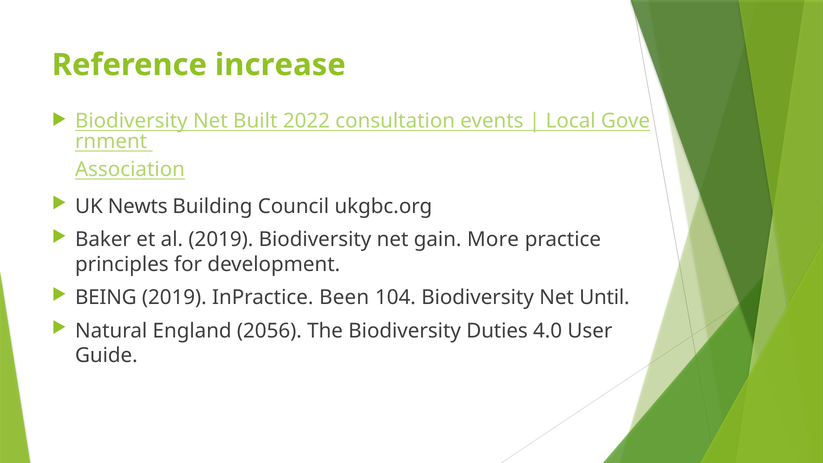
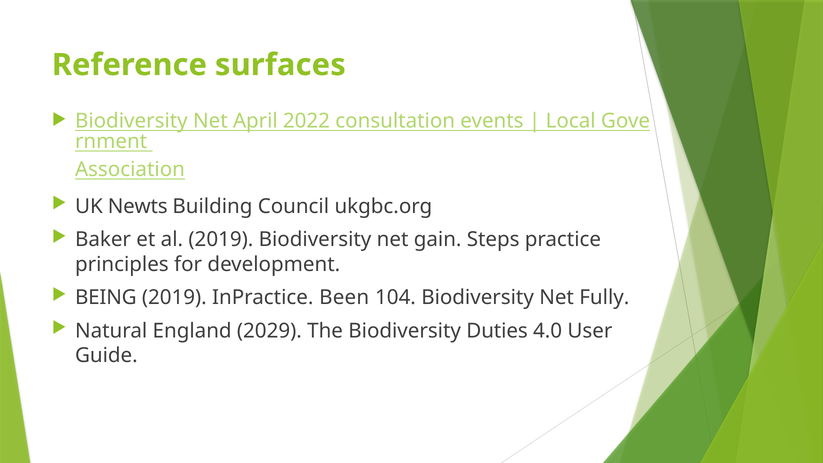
increase: increase -> surfaces (280, 65)
Built: Built -> April (255, 121)
More: More -> Steps (493, 240)
Until: Until -> Fully (604, 297)
2056: 2056 -> 2029 (269, 331)
